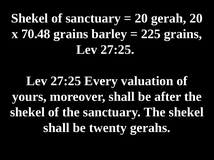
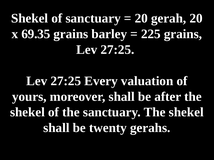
70.48: 70.48 -> 69.35 (36, 34)
